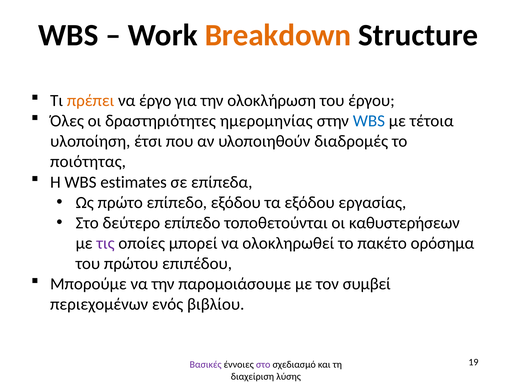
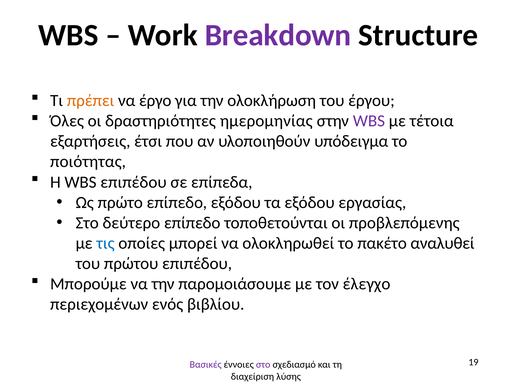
Breakdown colour: orange -> purple (278, 35)
WBS colour: blue -> purple (369, 121)
υλοποίηση: υλοποίηση -> εξαρτήσεις (90, 141)
διαδρομές: διαδρομές -> υπόδειγμα (351, 141)
WBS estimates: estimates -> επιπέδου (133, 182)
καθυστερήσεων: καθυστερήσεων -> προβλεπόμενης (404, 223)
τις colour: purple -> blue (106, 243)
ορόσημα: ορόσημα -> αναλυθεί (443, 243)
συμβεί: συμβεί -> έλεγχο (367, 284)
